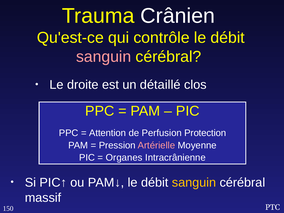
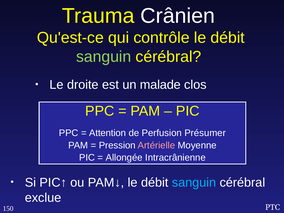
sanguin colour: pink -> light green (104, 57)
détaillé: détaillé -> malade (160, 85)
Protection: Protection -> Présumer (205, 133)
Organes: Organes -> Allongée (124, 158)
sanguin colour: yellow -> light blue (194, 183)
massif: massif -> exclue (43, 198)
